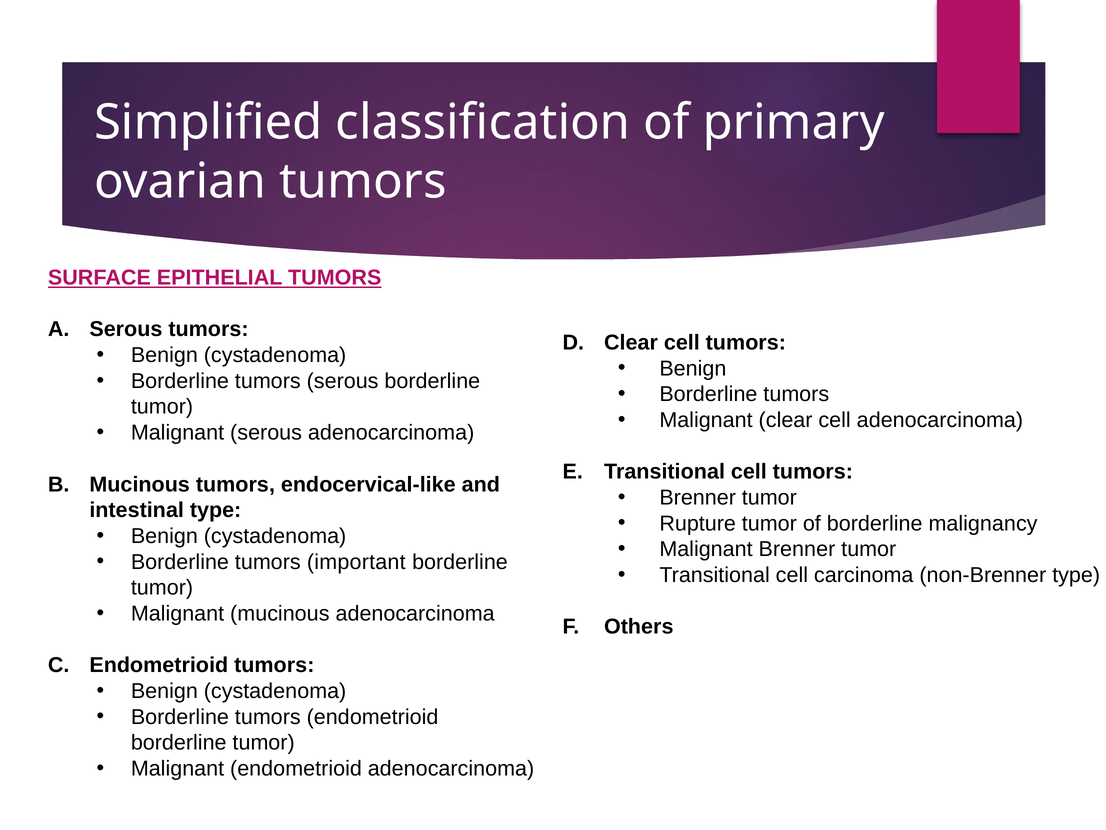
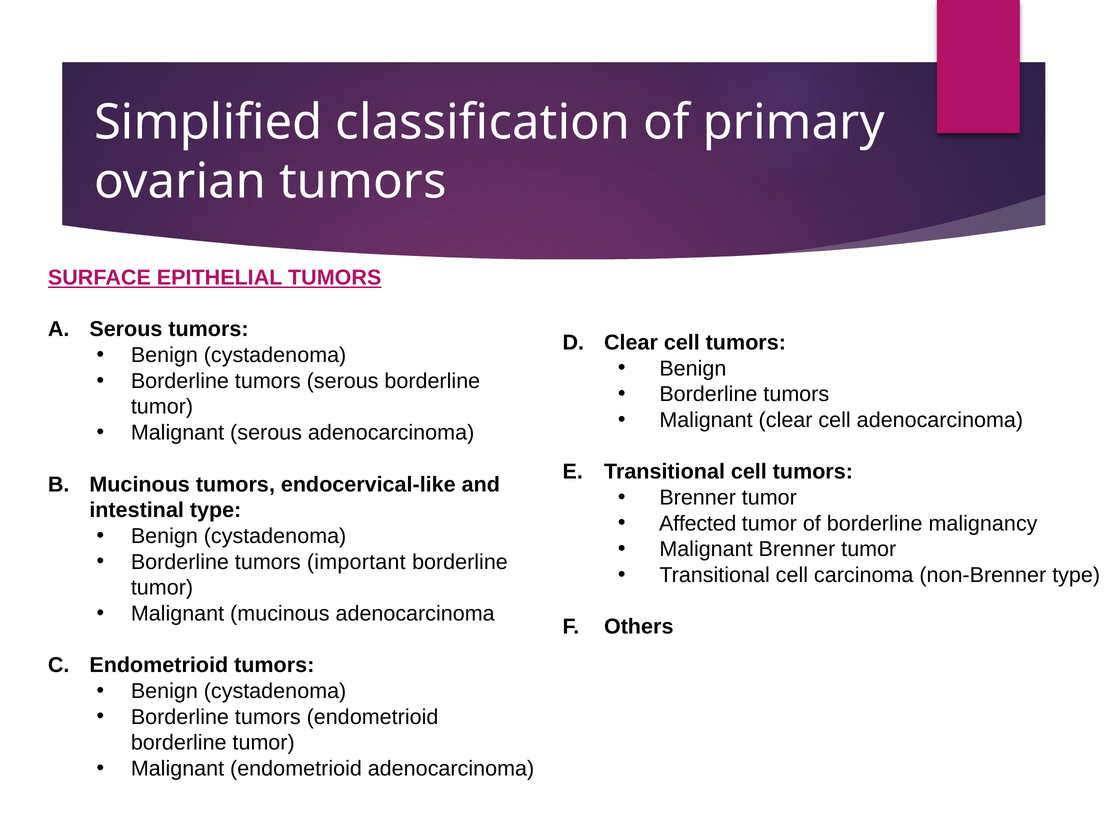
Rupture: Rupture -> Affected (698, 523)
